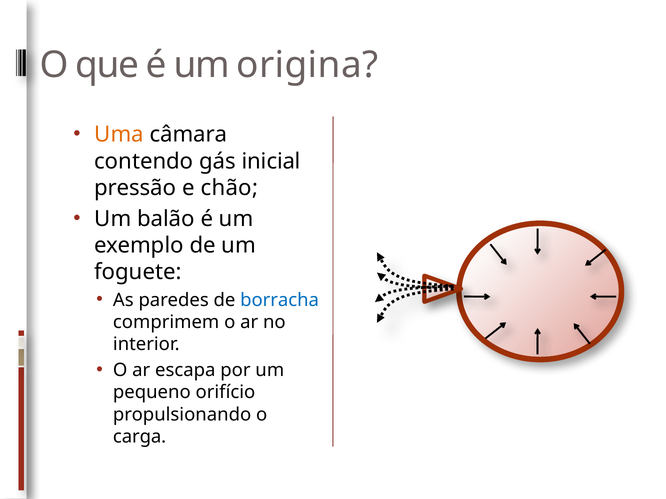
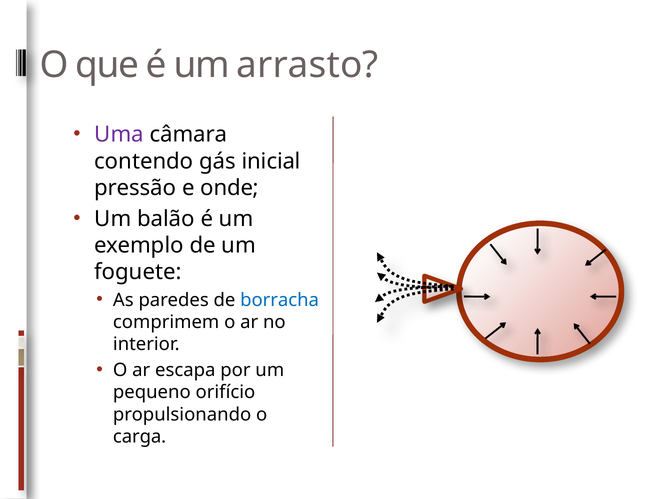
origina: origina -> arrasto (307, 65)
Uma colour: orange -> purple (119, 135)
chão: chão -> onde (230, 188)
